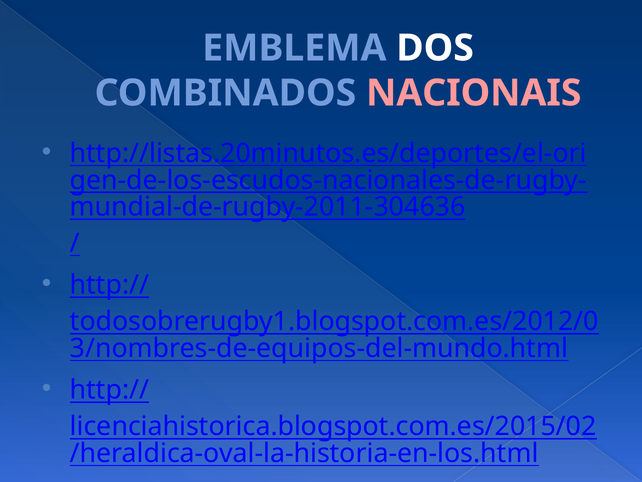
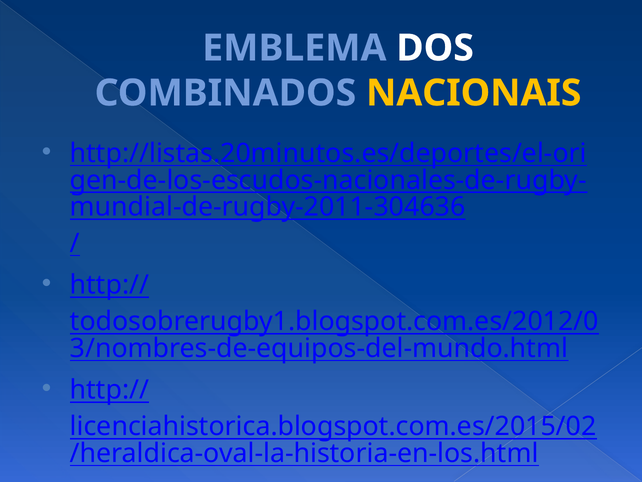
NACIONAIS colour: pink -> yellow (474, 93)
